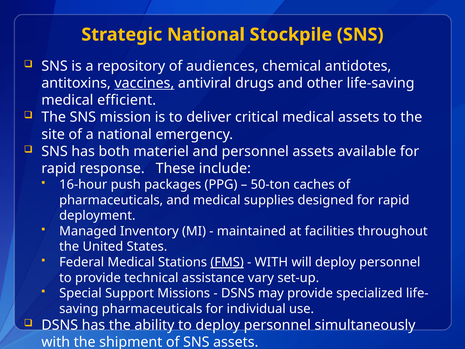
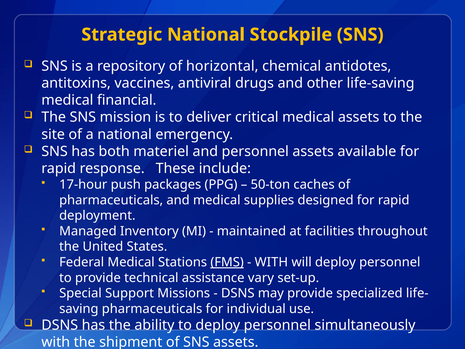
audiences: audiences -> horizontal (222, 66)
vaccines underline: present -> none (144, 83)
efficient: efficient -> financial (127, 100)
16-hour: 16-hour -> 17-hour (83, 184)
